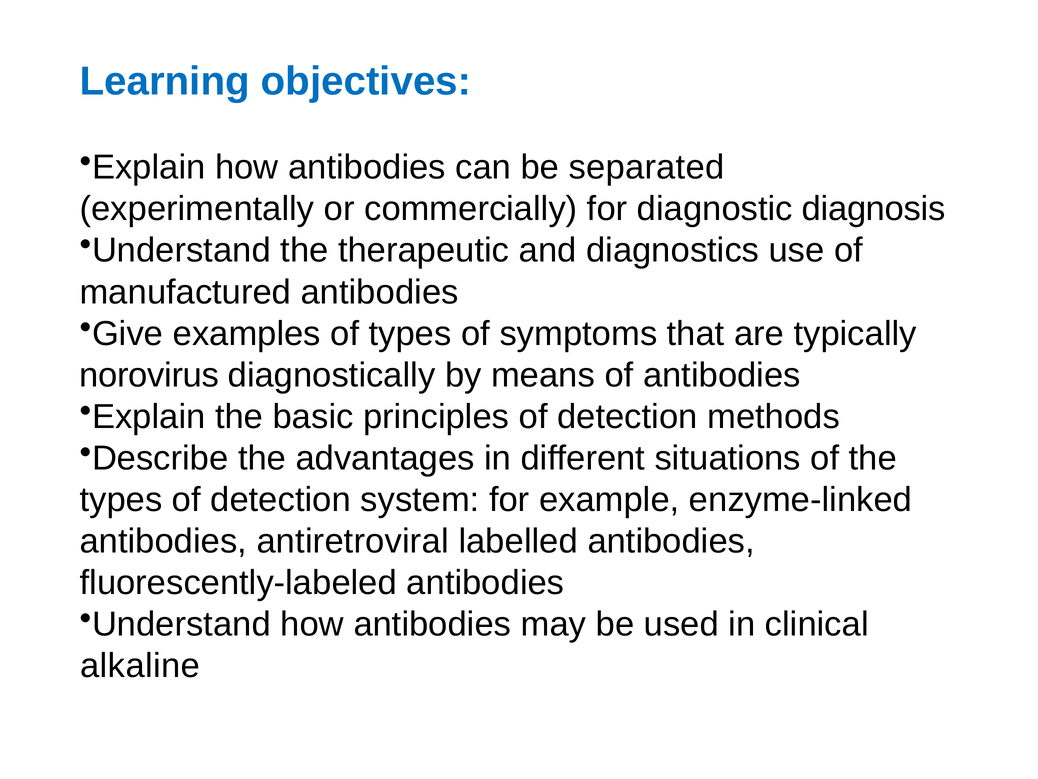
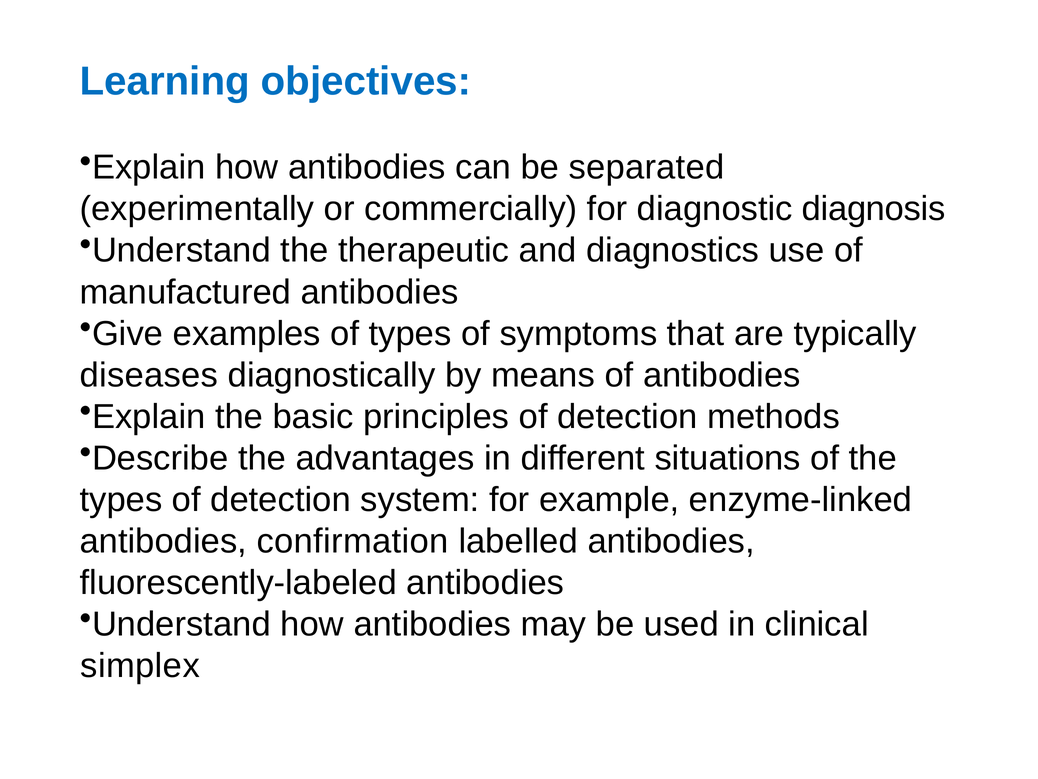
norovirus: norovirus -> diseases (149, 375)
antiretroviral: antiretroviral -> confirmation (353, 541)
alkaline: alkaline -> simplex (140, 666)
